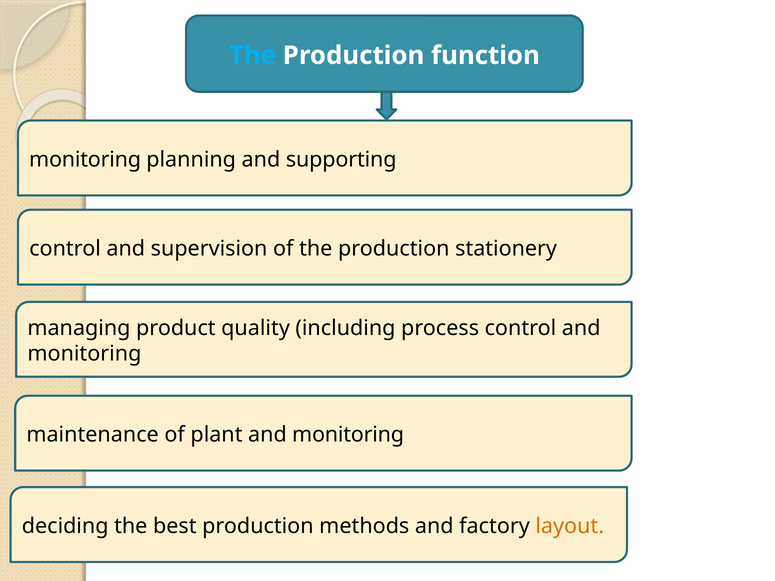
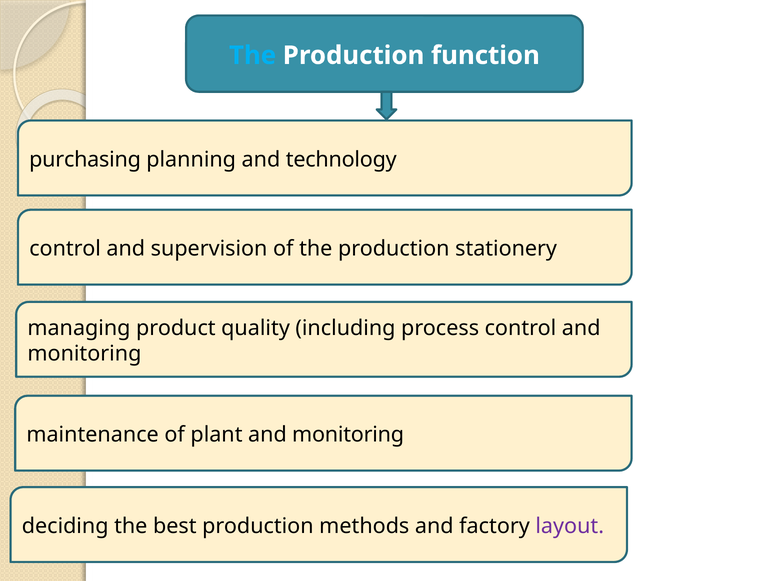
monitoring: monitoring -> purchasing (85, 160)
supporting: supporting -> technology (341, 160)
layout colour: orange -> purple (570, 526)
